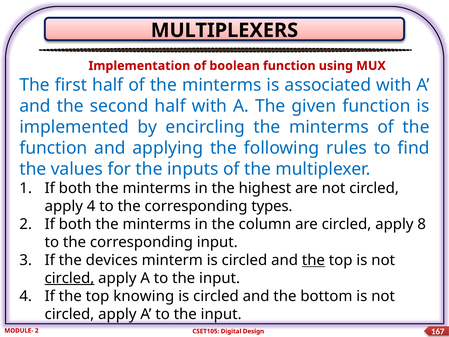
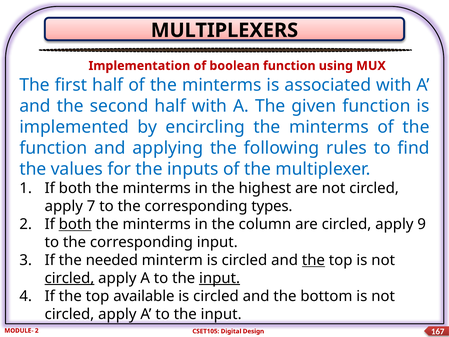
apply 4: 4 -> 7 (91, 206)
both underline: none -> present (75, 224)
8: 8 -> 9 (422, 224)
devices: devices -> needed (112, 260)
input underline: none -> present (220, 278)
knowing: knowing -> available (144, 296)
